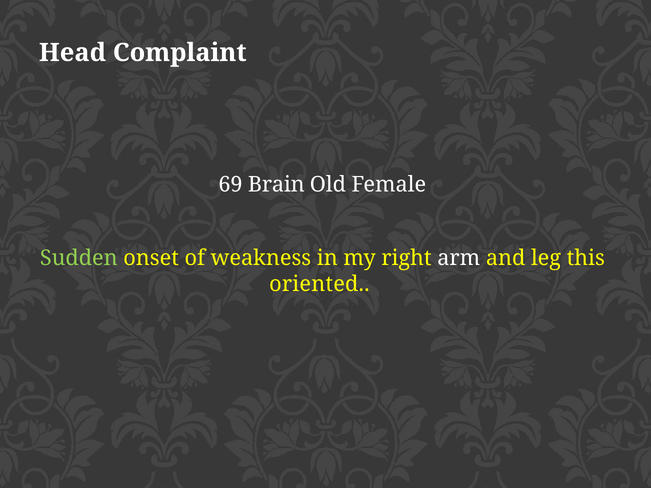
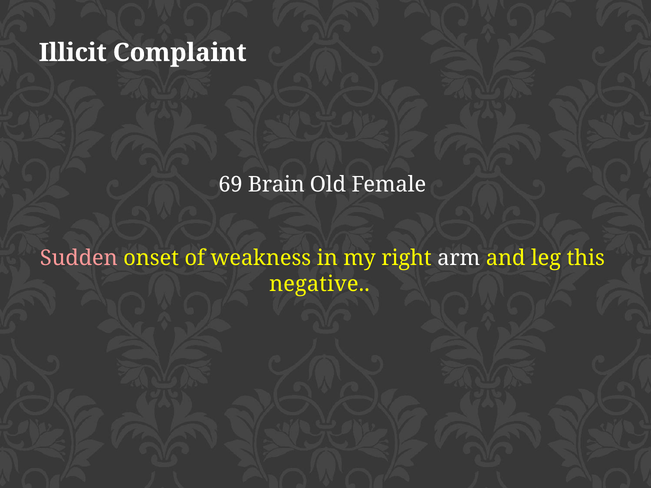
Head: Head -> Illicit (73, 53)
Sudden colour: light green -> pink (79, 258)
oriented: oriented -> negative (319, 284)
